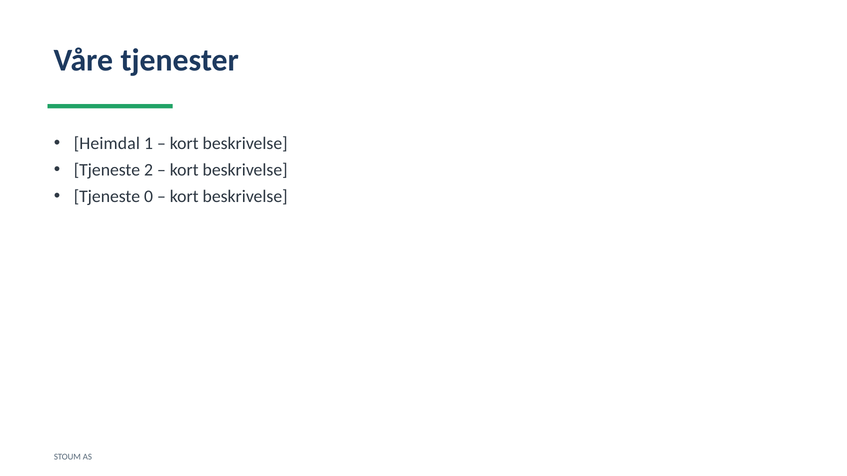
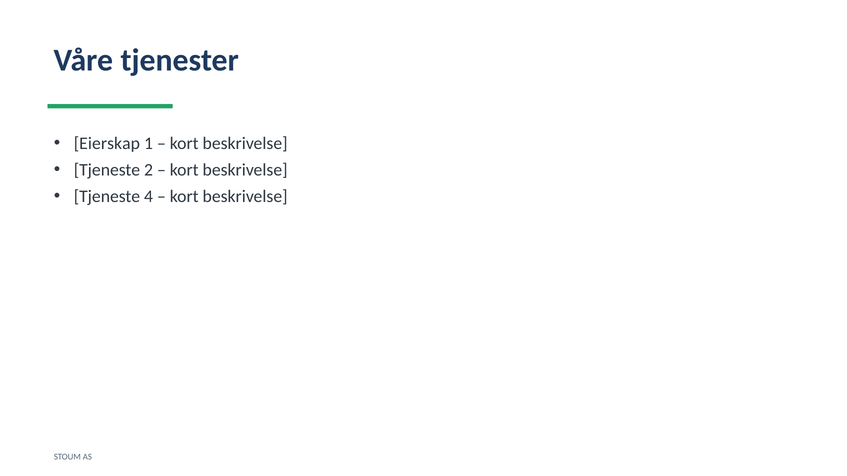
Heimdal: Heimdal -> Eierskap (107, 143)
0: 0 -> 4 (148, 196)
